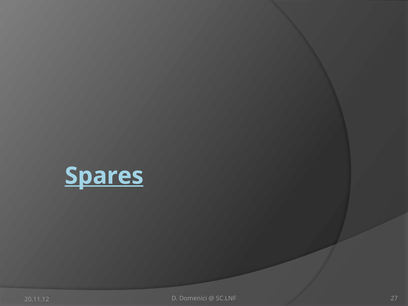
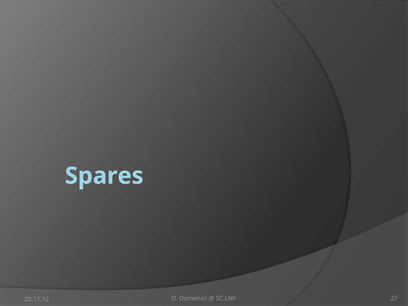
Spares underline: present -> none (104, 176)
